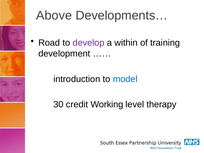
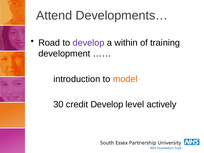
Above: Above -> Attend (54, 15)
model colour: blue -> orange (125, 79)
credit Working: Working -> Develop (107, 104)
therapy: therapy -> actively (162, 104)
